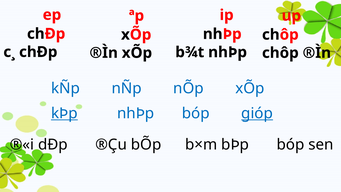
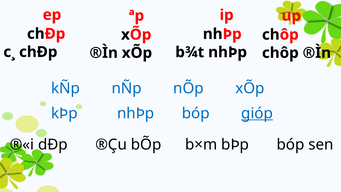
kÞp underline: present -> none (64, 113)
